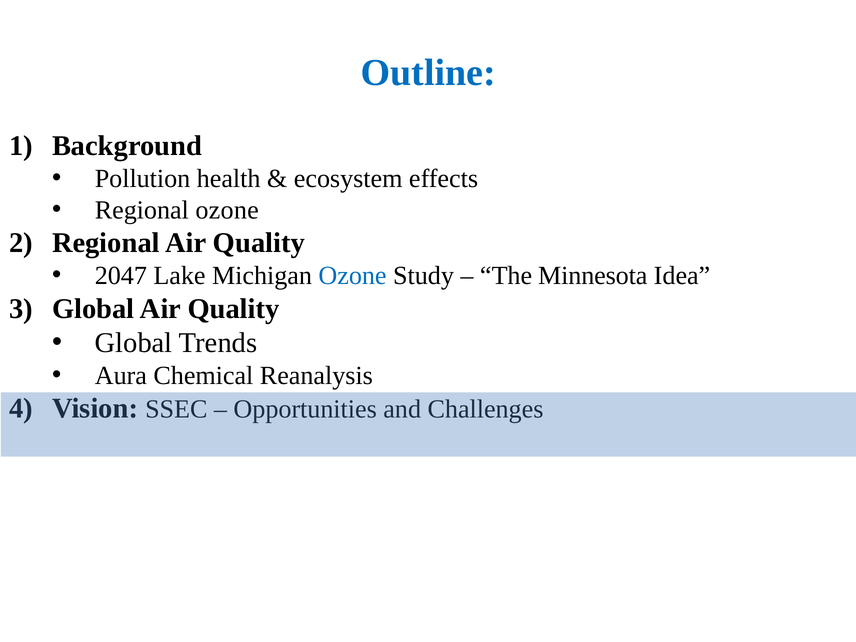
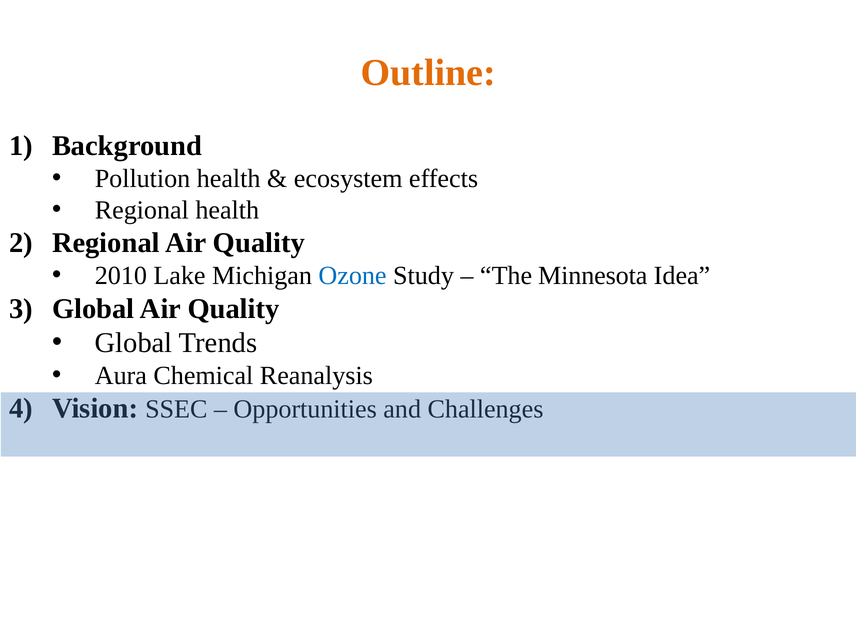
Outline colour: blue -> orange (428, 73)
Regional ozone: ozone -> health (227, 210)
2047: 2047 -> 2010 (121, 276)
